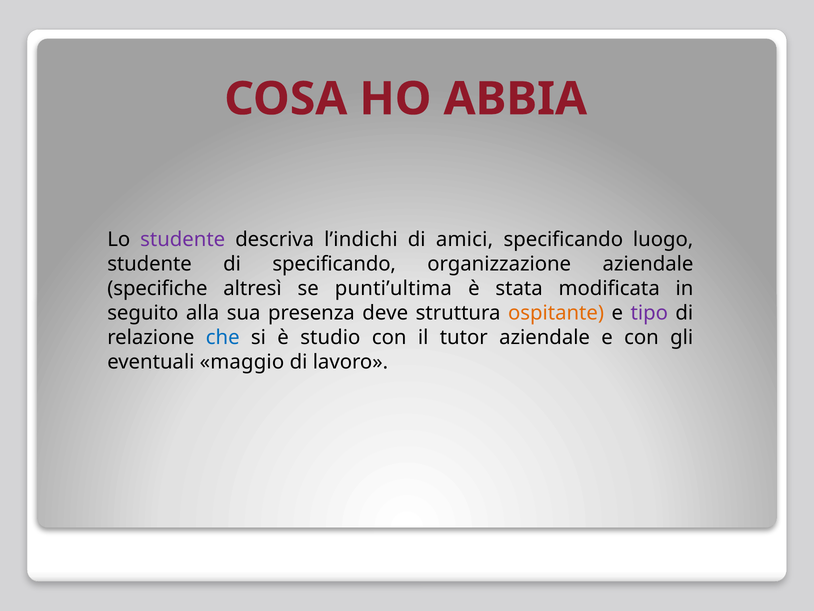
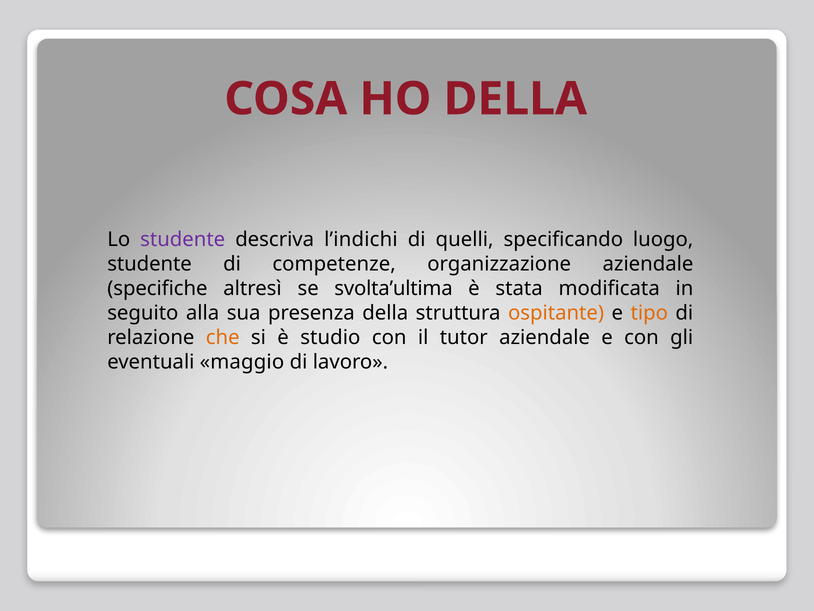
HO ABBIA: ABBIA -> DELLA (515, 99)
amici: amici -> quelli (465, 240)
di specificando: specificando -> competenze (334, 264)
punti’ultima: punti’ultima -> svolta’ultima (394, 288)
presenza deve: deve -> della (385, 313)
tipo colour: purple -> orange (649, 313)
che colour: blue -> orange (223, 337)
